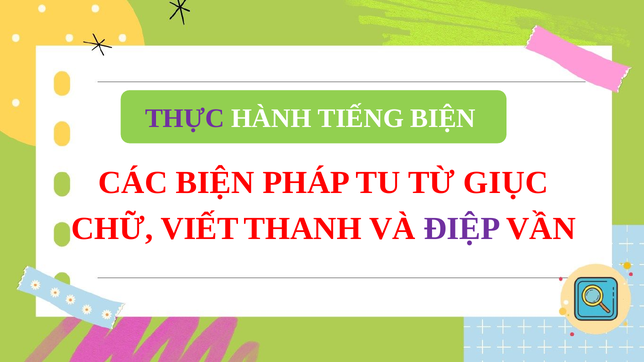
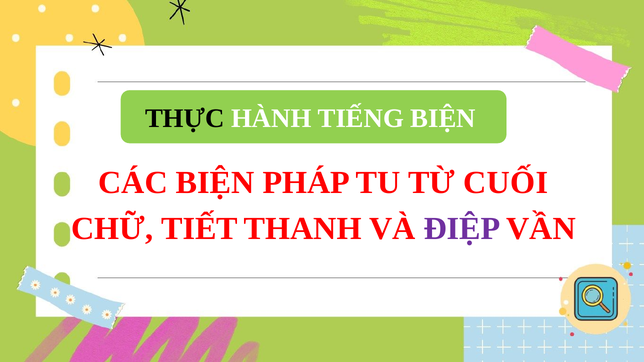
THỰC colour: purple -> black (185, 119)
GIỤC: GIỤC -> CUỐI (506, 183)
VIẾT: VIẾT -> TIẾT (200, 229)
